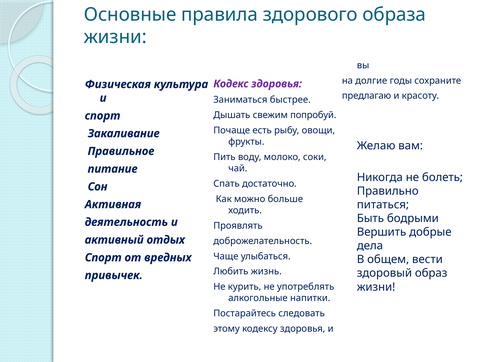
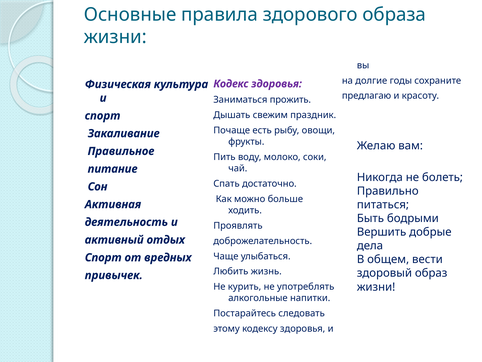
быстрее: быстрее -> прожить (290, 100)
попробуй: попробуй -> праздник (313, 115)
